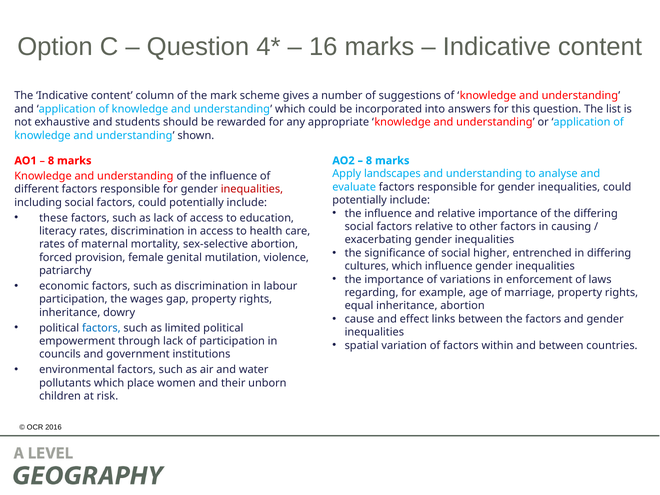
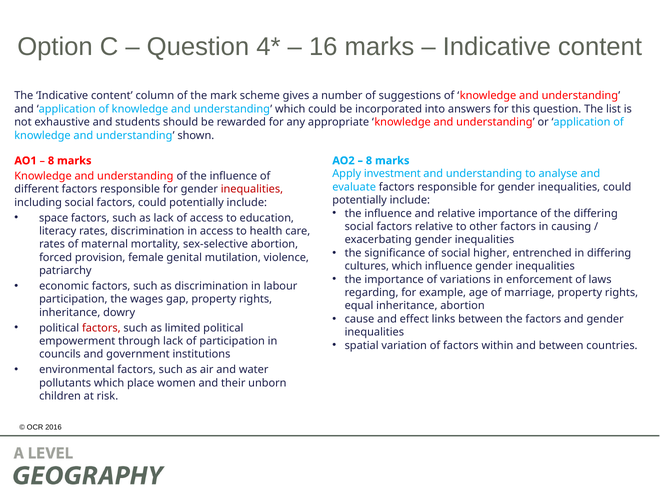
landscapes: landscapes -> investment (392, 174)
these: these -> space (54, 218)
factors colour: blue -> red (101, 328)
